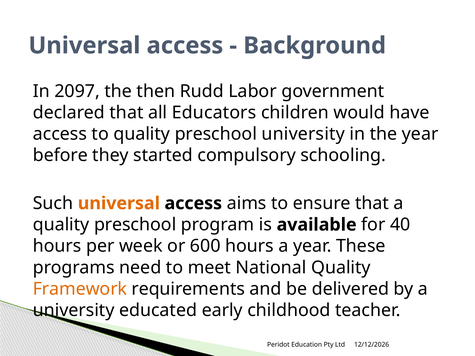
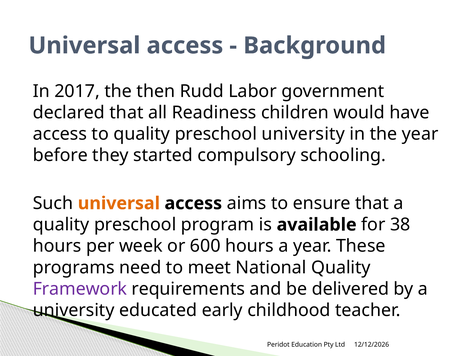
2097: 2097 -> 2017 (77, 91)
Educators: Educators -> Readiness (214, 113)
40: 40 -> 38 (400, 225)
Framework colour: orange -> purple (80, 289)
